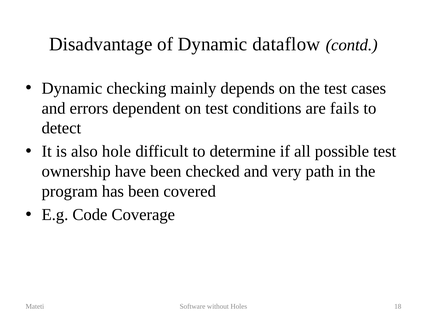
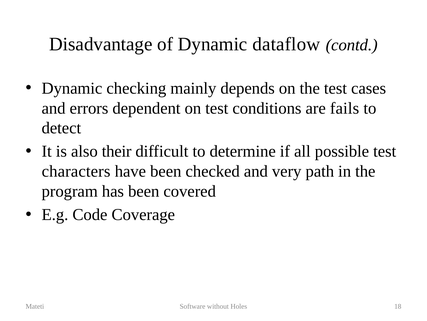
hole: hole -> their (117, 151)
ownership: ownership -> characters (76, 171)
